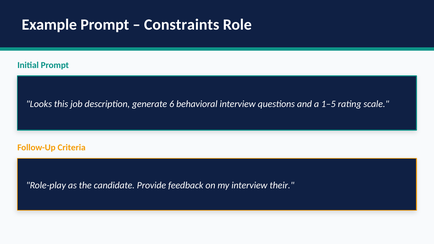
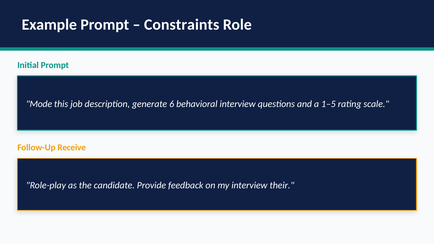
Looks: Looks -> Mode (39, 104)
Criteria: Criteria -> Receive (72, 148)
